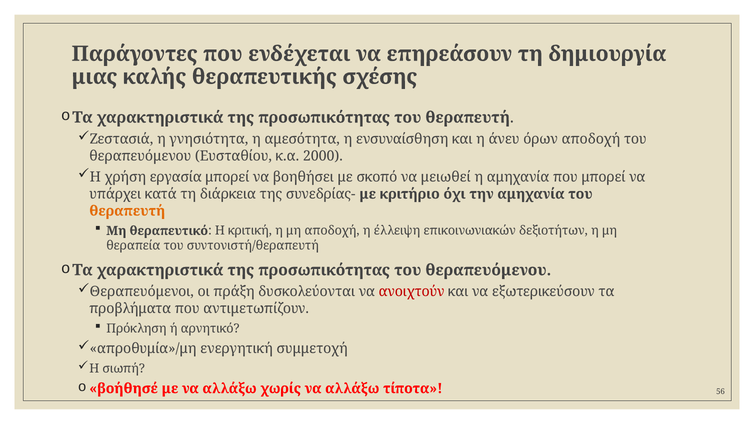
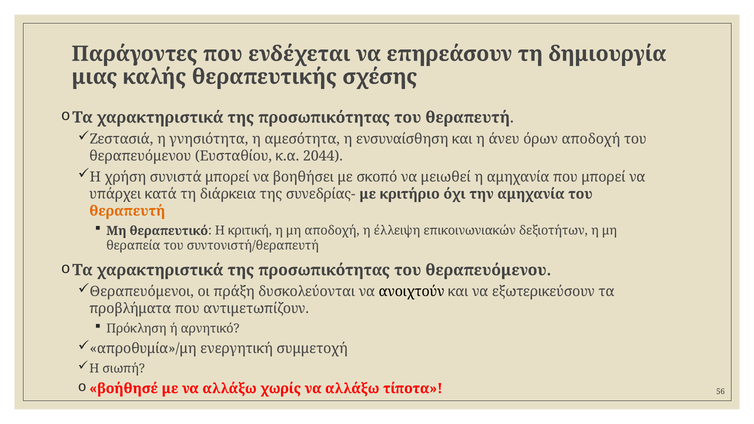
2000: 2000 -> 2044 (323, 156)
εργασία: εργασία -> συνιστά (176, 177)
ανοιχτούν colour: red -> black (412, 292)
